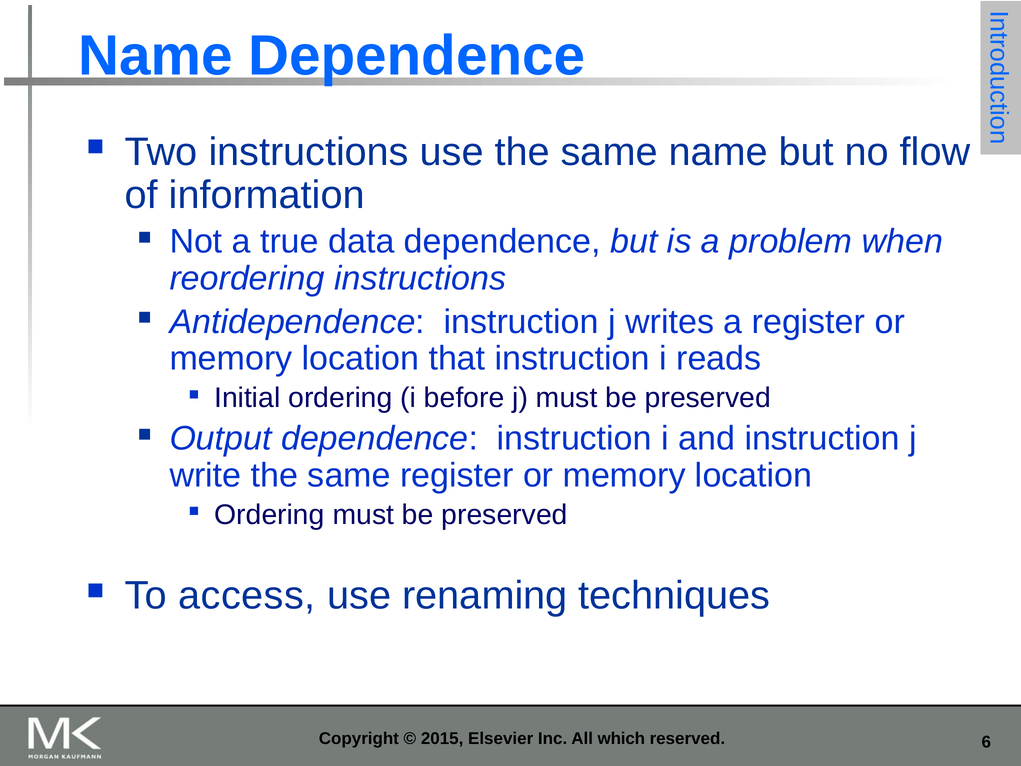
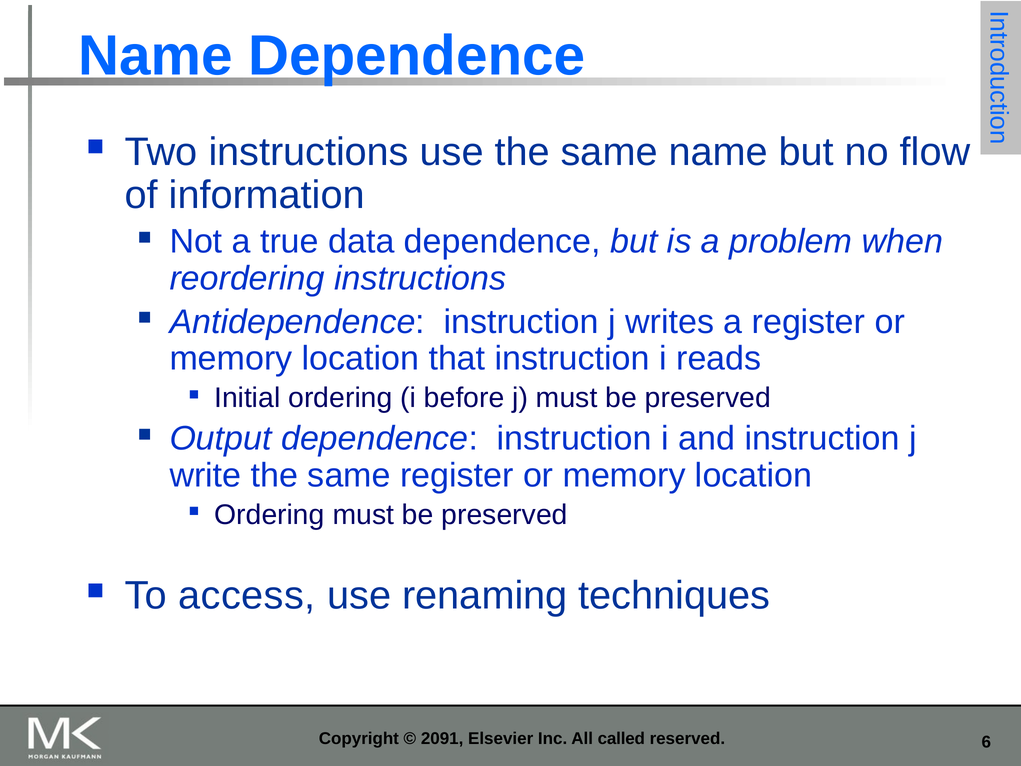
2015: 2015 -> 2091 (442, 738)
which: which -> called (621, 738)
